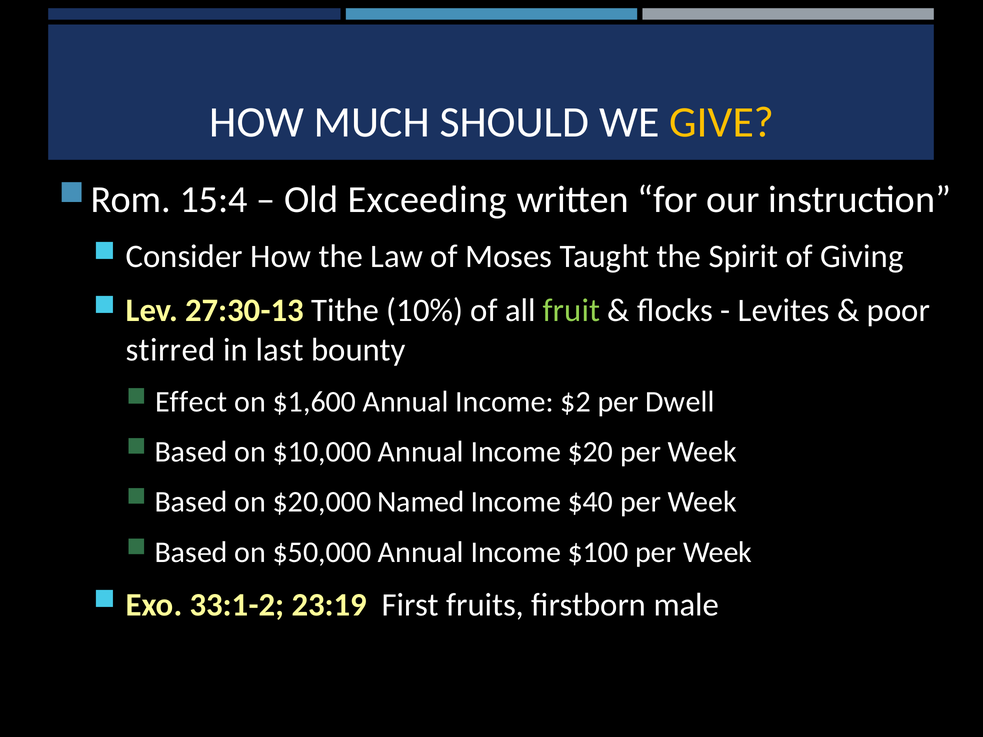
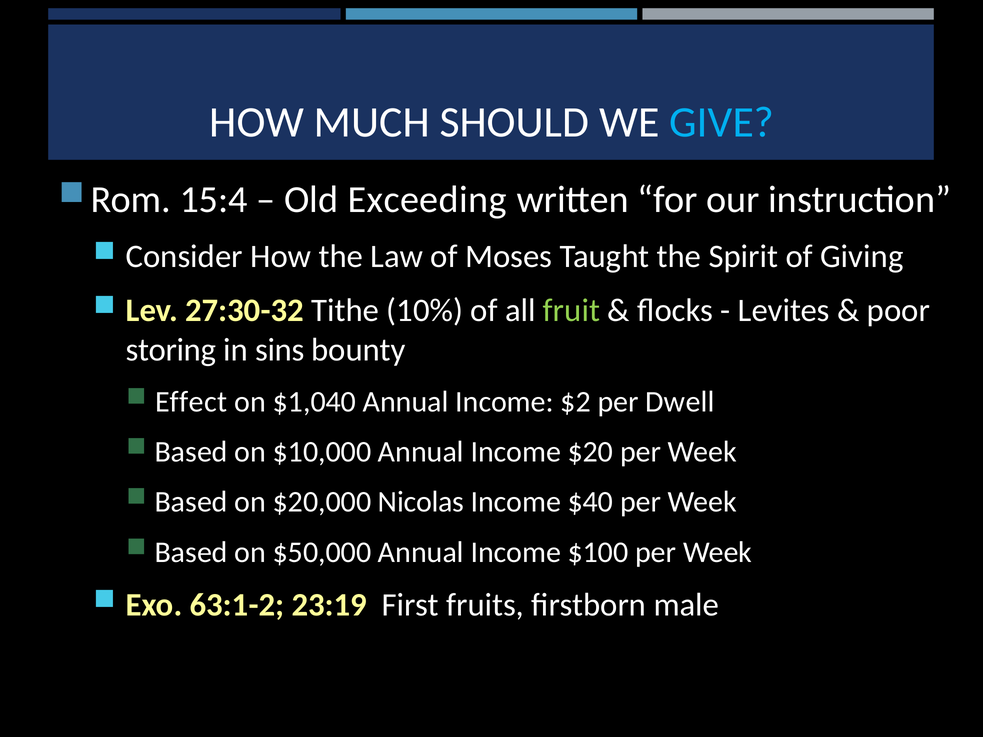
GIVE colour: yellow -> light blue (722, 122)
27:30-13: 27:30-13 -> 27:30-32 (244, 311)
stirred: stirred -> storing (171, 350)
last: last -> sins (280, 350)
$1,600: $1,600 -> $1,040 (314, 402)
Named: Named -> Nicolas (421, 502)
33:1-2: 33:1-2 -> 63:1-2 (237, 605)
